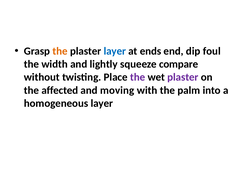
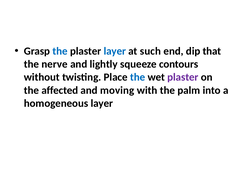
the colour: orange -> blue (60, 51)
ends: ends -> such (150, 51)
foul: foul -> that (212, 51)
width: width -> nerve (55, 64)
compare: compare -> contours (179, 64)
the colour: purple -> blue (138, 78)
